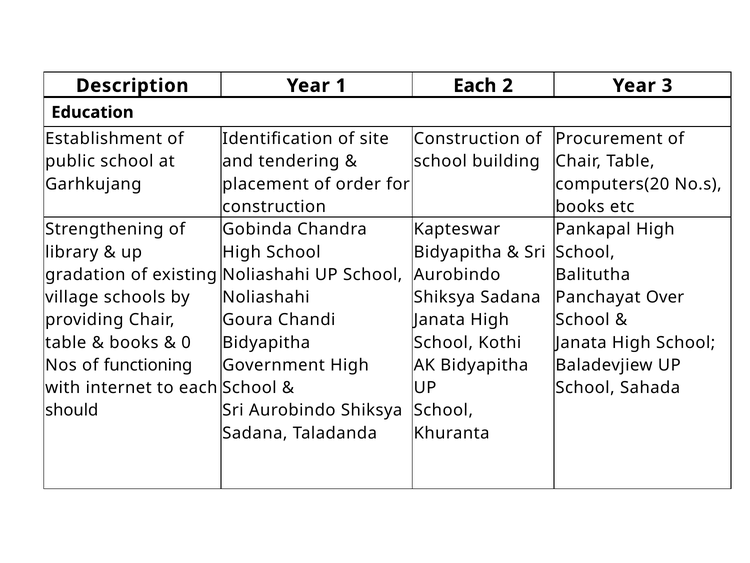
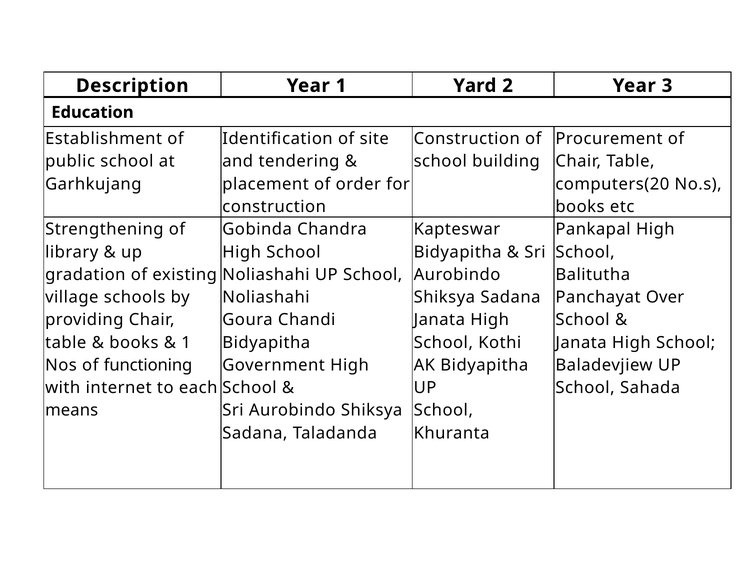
1 Each: Each -> Yard (475, 86)
0: 0 -> 1 (186, 342)
should: should -> means (72, 410)
